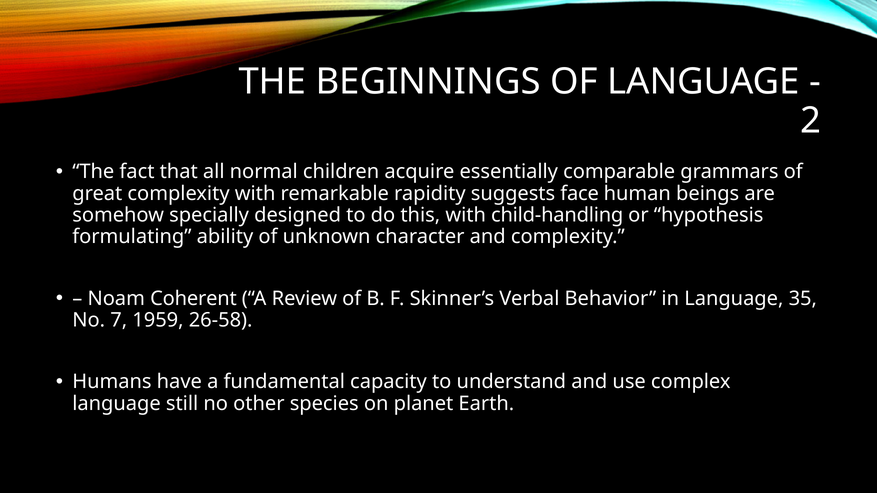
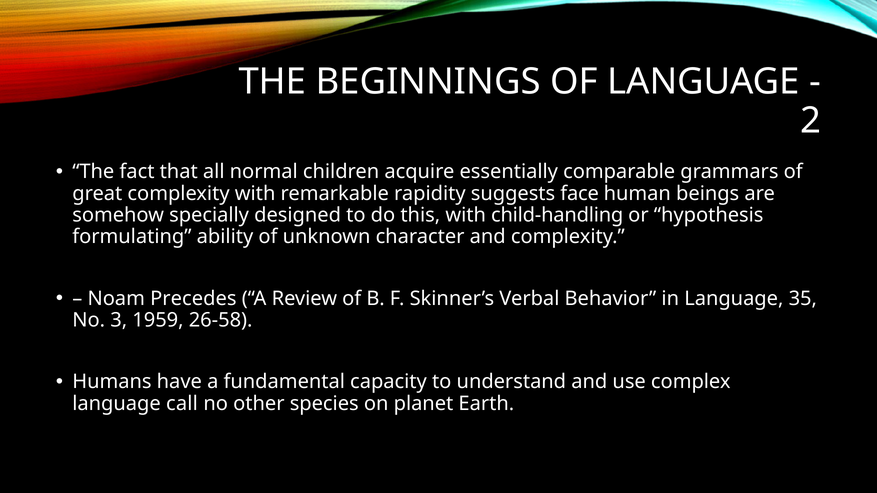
Coherent: Coherent -> Precedes (193, 299)
7: 7 -> 3 (119, 320)
still: still -> call (182, 404)
